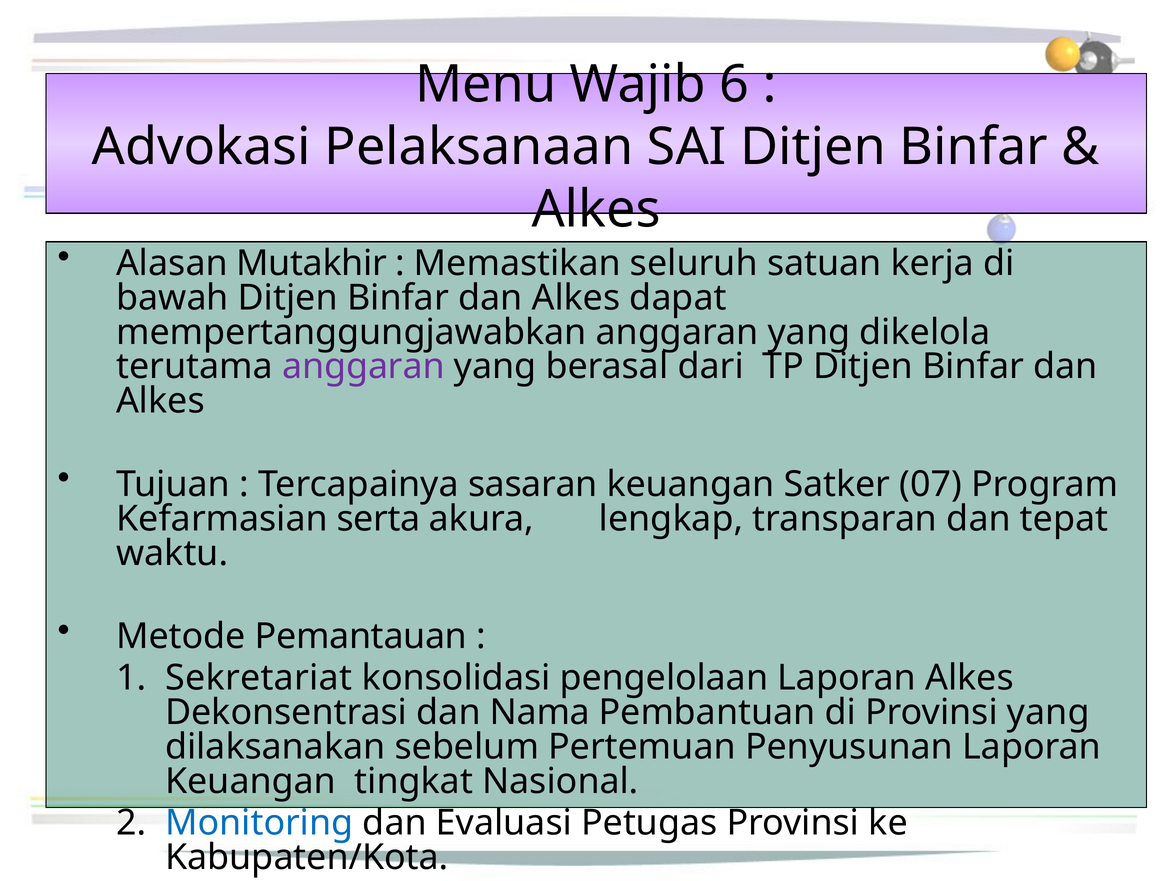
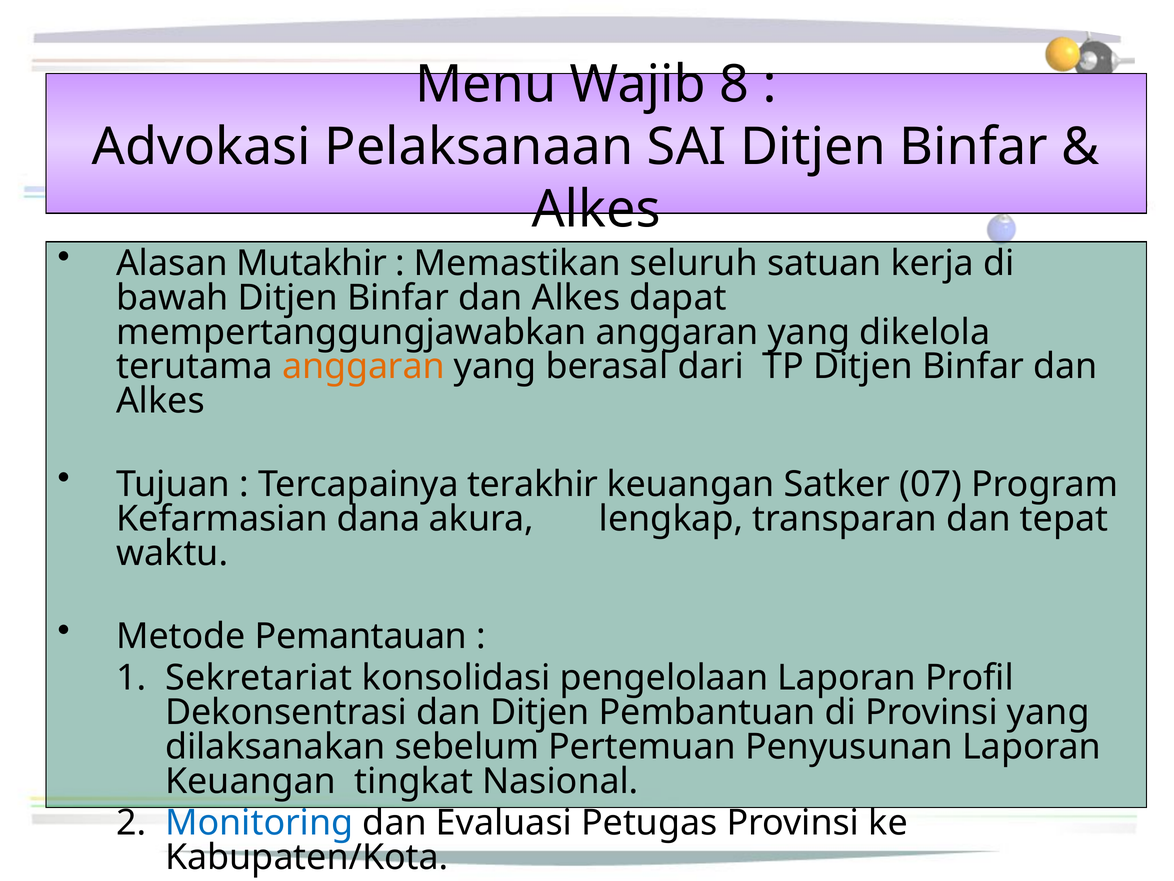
6: 6 -> 8 (734, 84)
anggaran colour: purple -> orange (363, 366)
sasaran: sasaran -> terakhir (533, 484)
serta: serta -> dana (378, 518)
Laporan Alkes: Alkes -> Profil (970, 678)
dan Nama: Nama -> Ditjen (540, 712)
